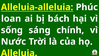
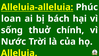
sáng: sáng -> thuở (40, 30)
